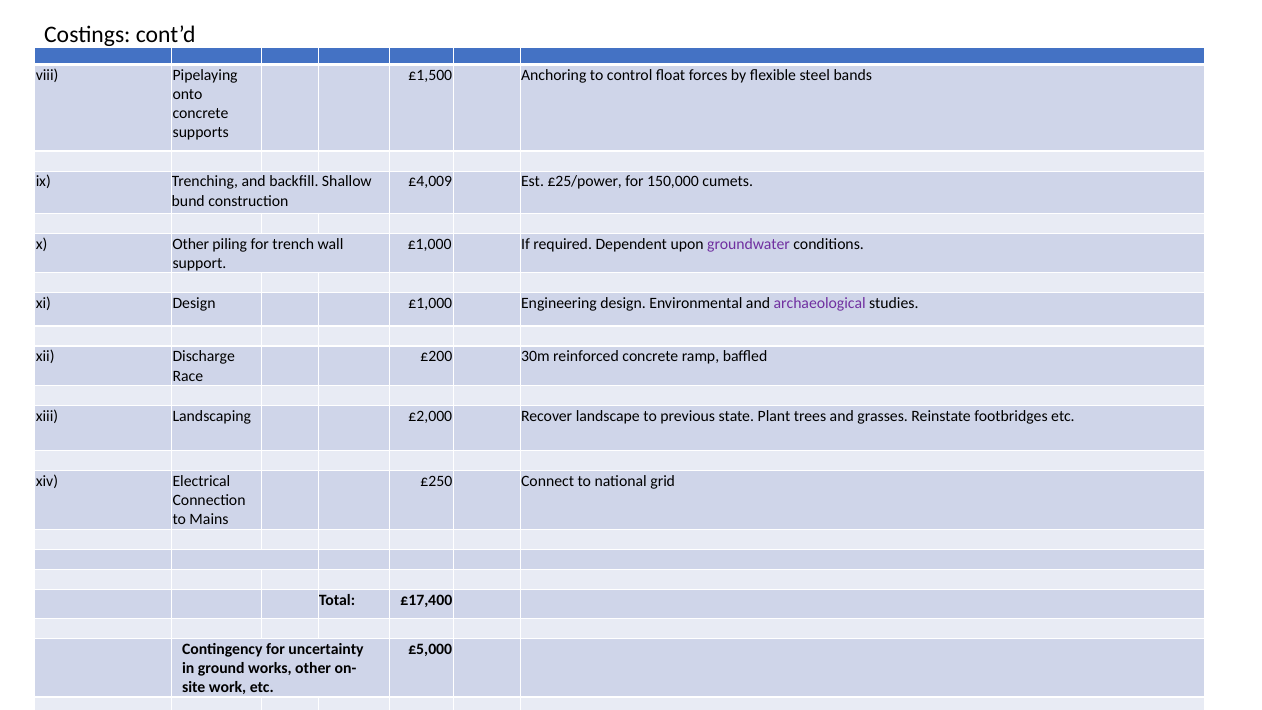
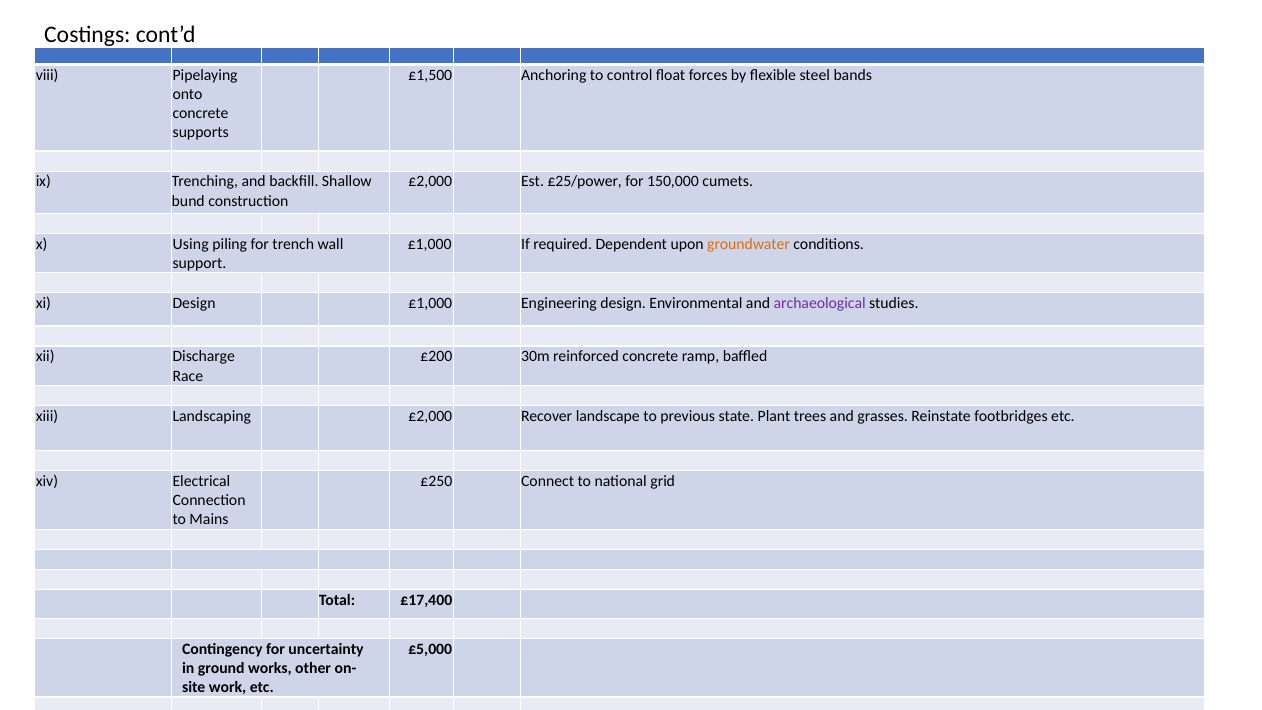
£4,009: £4,009 -> £2,000 (430, 182)
x Other: Other -> Using (191, 244)
groundwater colour: purple -> orange (749, 244)
